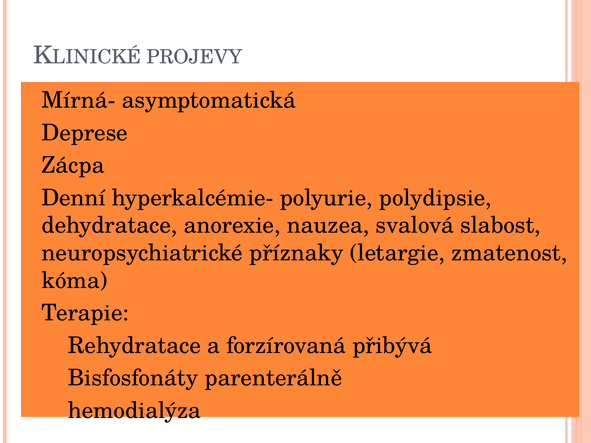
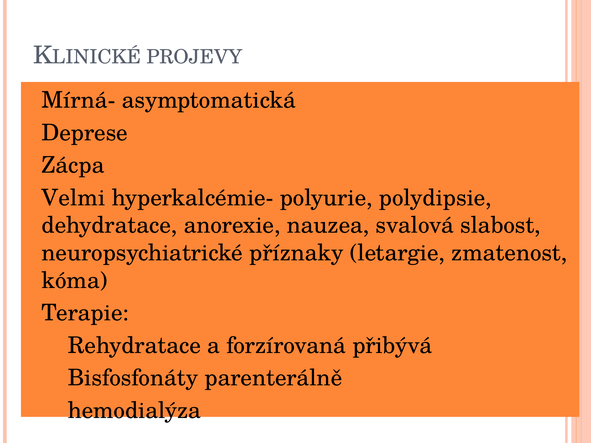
Denní: Denní -> Velmi (73, 198)
